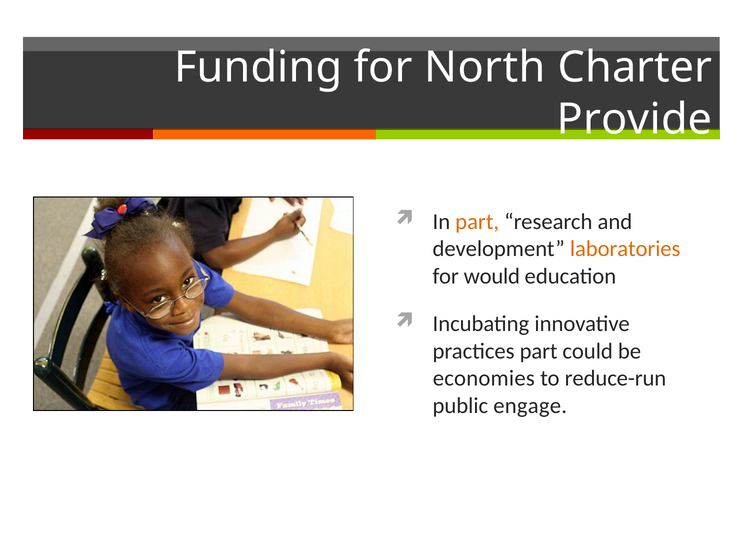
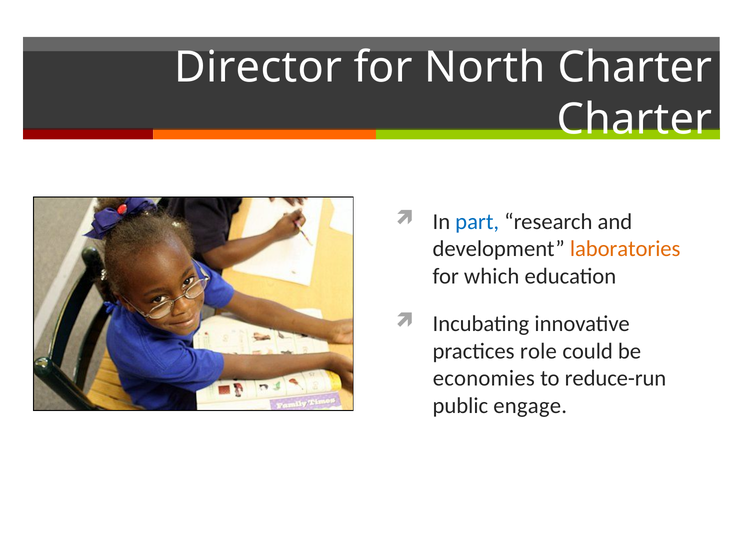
Funding: Funding -> Director (258, 68)
Provide: Provide -> Charter (634, 120)
part colour: orange -> blue (477, 222)
would: would -> which (492, 276)
practices part: part -> role (538, 351)
